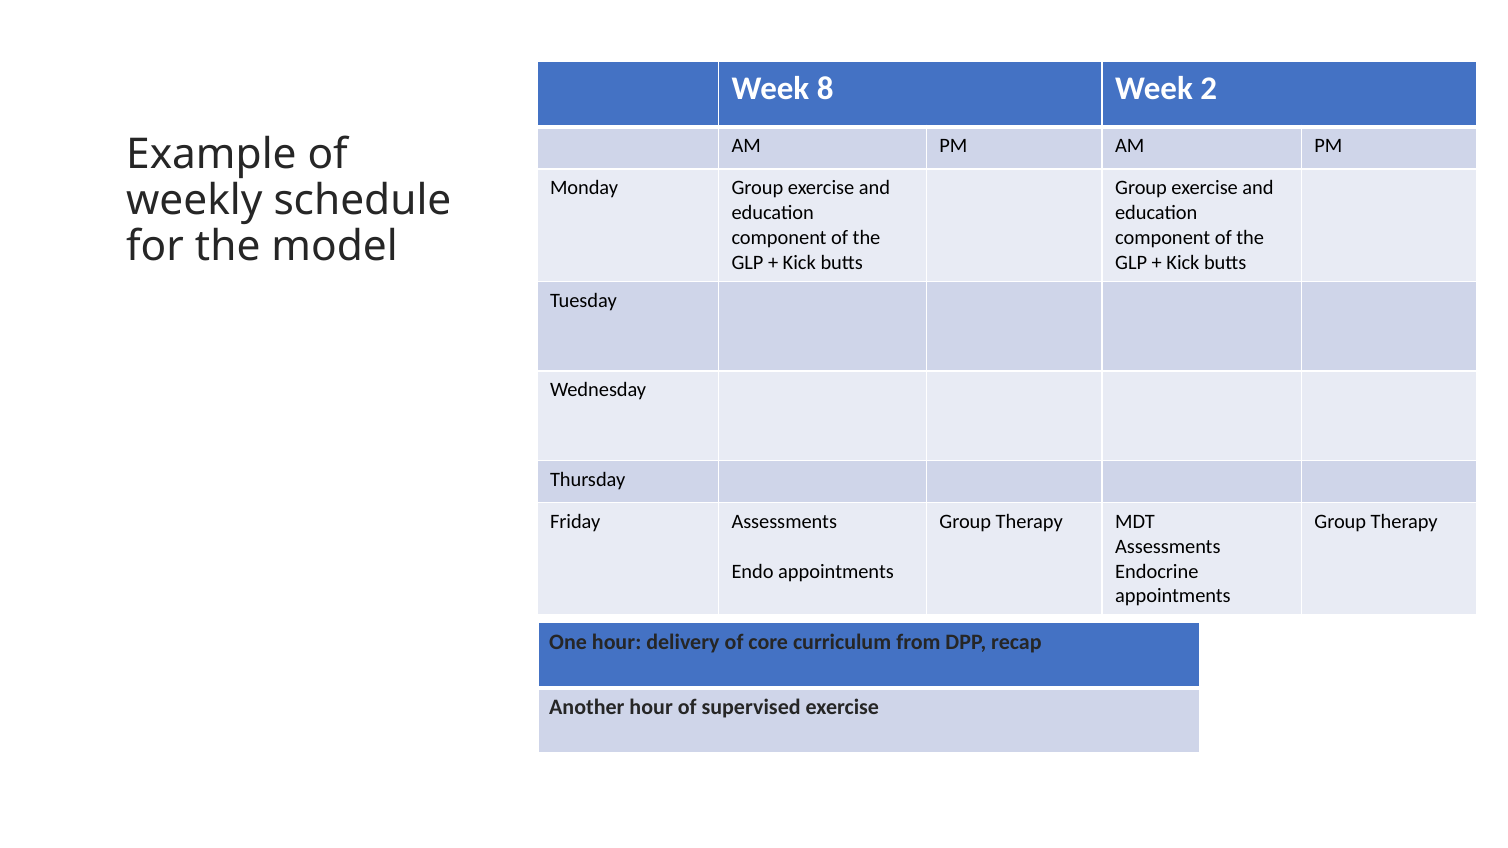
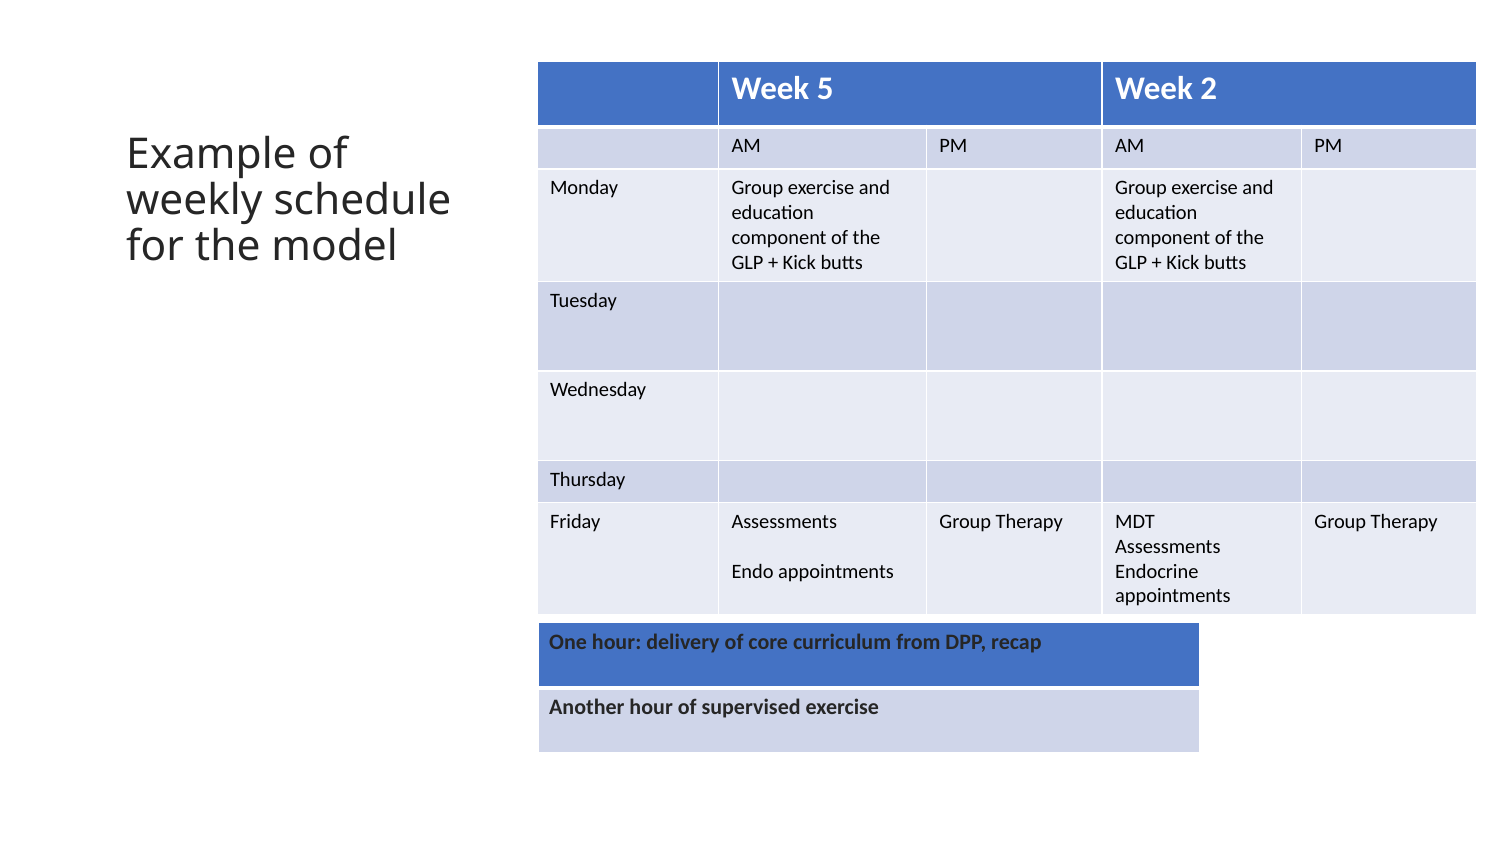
8: 8 -> 5 (825, 89)
